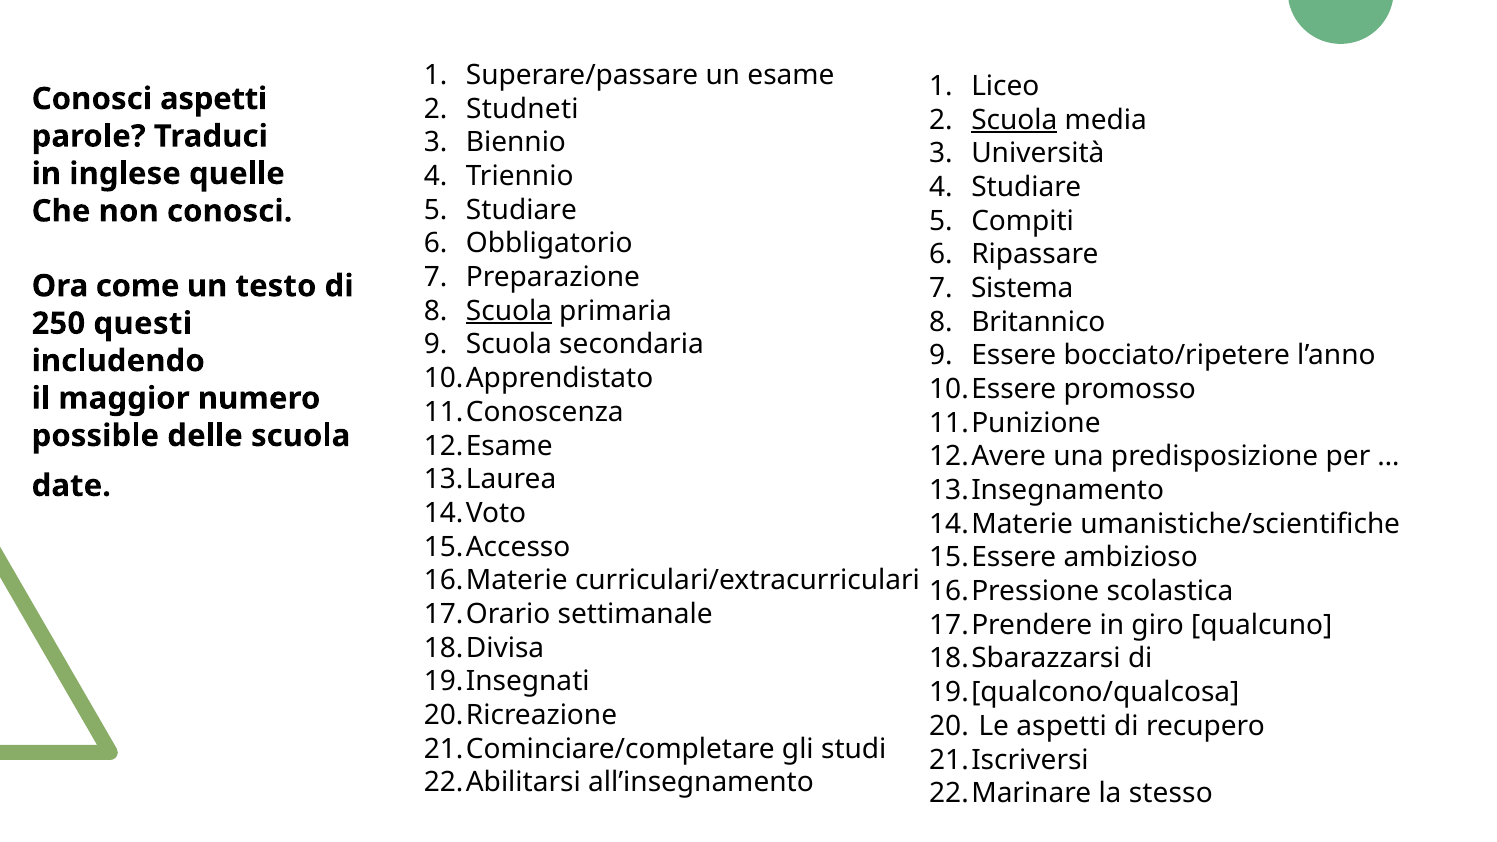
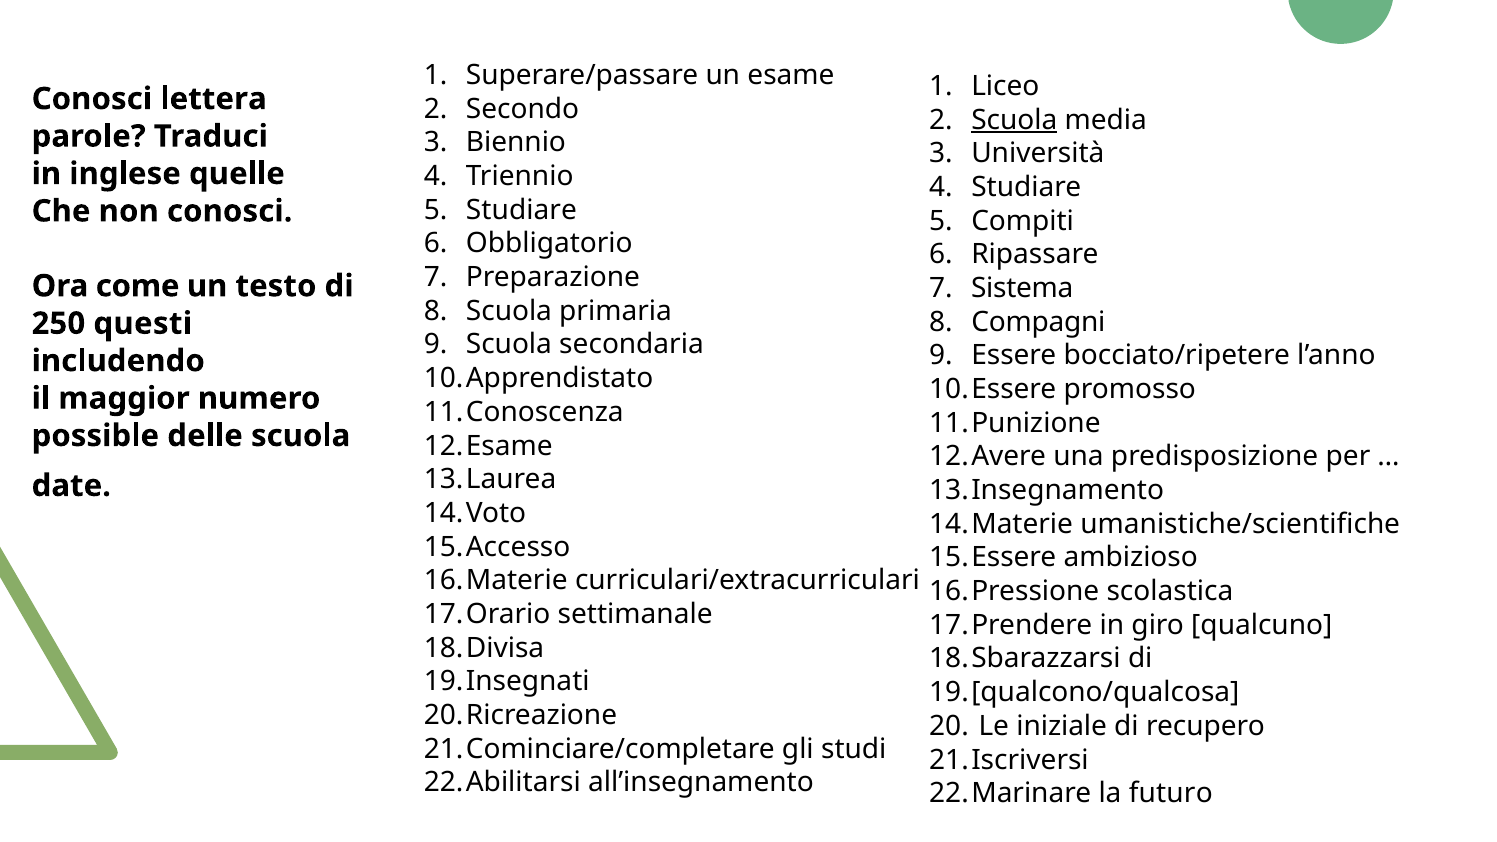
Conosci aspetti: aspetti -> lettera (213, 99)
Studneti: Studneti -> Secondo (523, 109)
Scuola underline: present -> none (509, 311)
Britannico: Britannico -> Compagni (1038, 322)
Le aspetti: aspetti -> iniziale (1062, 726)
stesso: stesso -> futuro (1171, 793)
